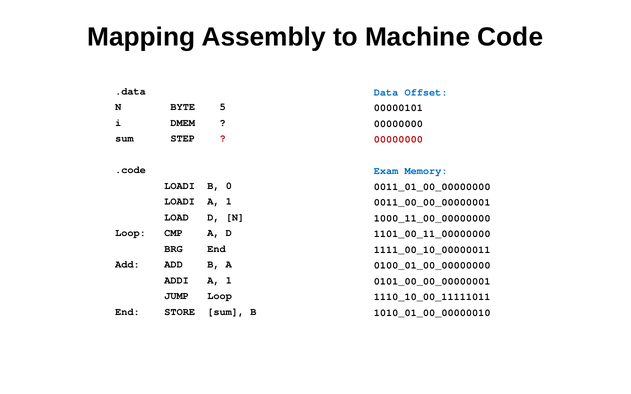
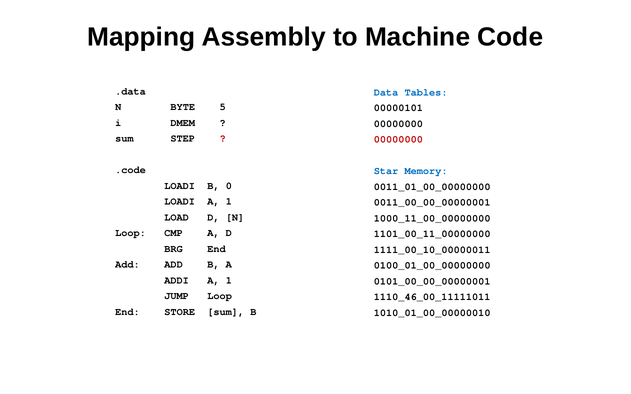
Offset: Offset -> Tables (426, 92)
Exam: Exam -> Star (386, 171)
1110_10_00_11111011: 1110_10_00_11111011 -> 1110_46_00_11111011 (432, 297)
